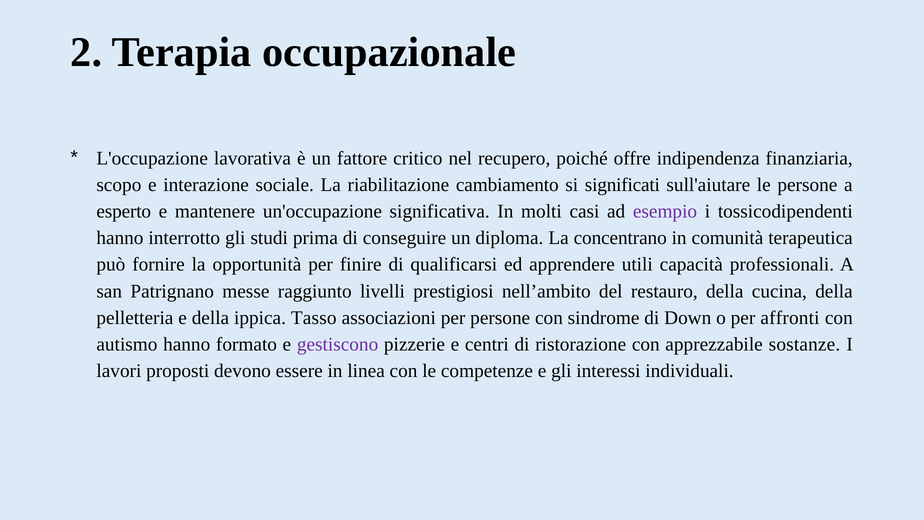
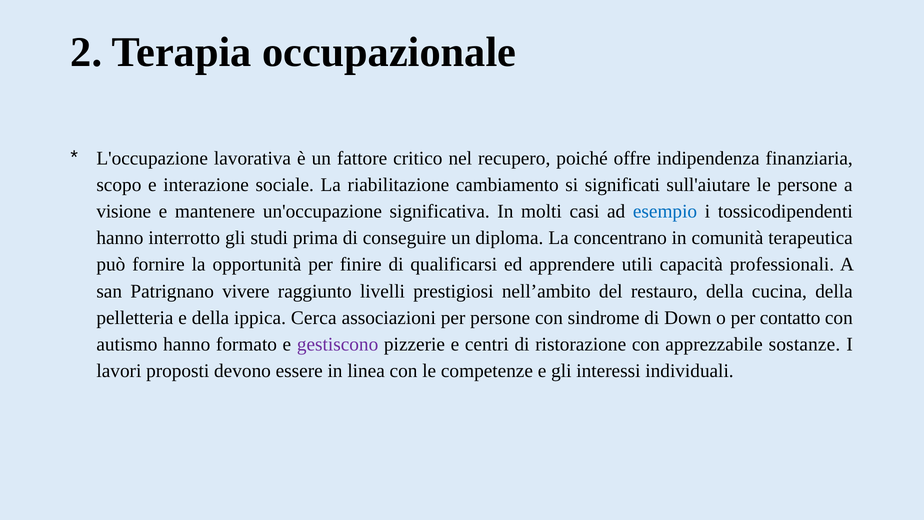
esperto: esperto -> visione (124, 211)
esempio colour: purple -> blue (665, 211)
messe: messe -> vivere (246, 291)
Tasso: Tasso -> Cerca (314, 318)
affronti: affronti -> contatto (790, 318)
